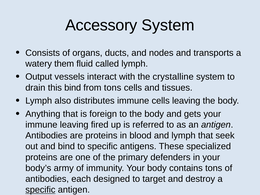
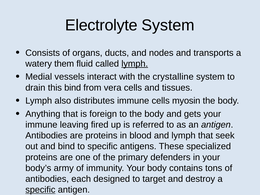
Accessory: Accessory -> Electrolyte (101, 25)
lymph underline: none -> present (135, 64)
Output: Output -> Medial (39, 77)
from tons: tons -> vera (113, 88)
cells leaving: leaving -> myosin (186, 101)
